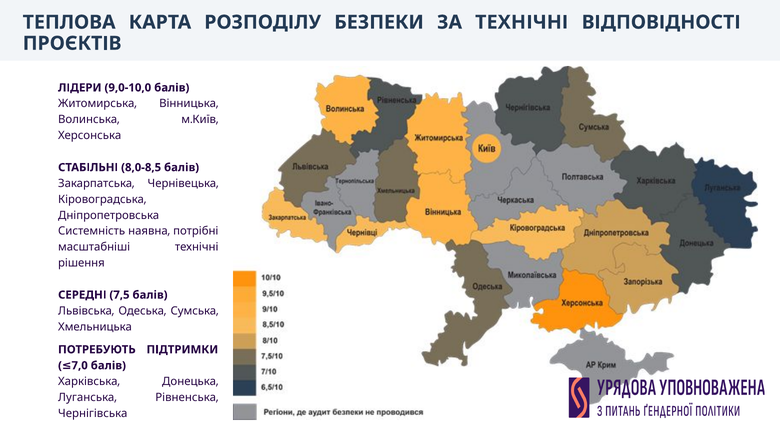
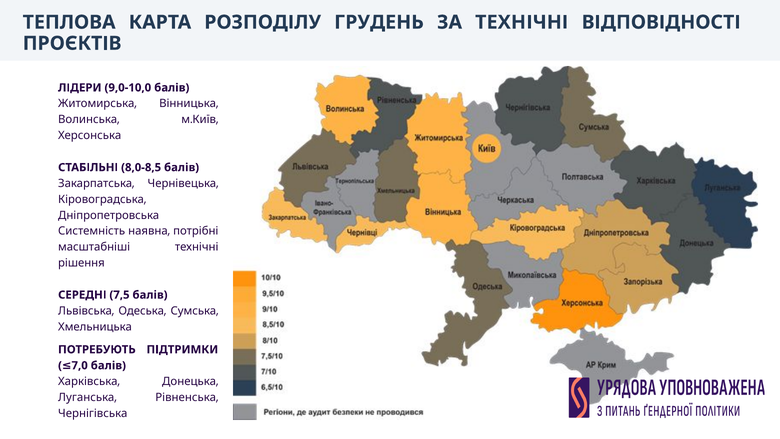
БЕЗПЕКИ: БЕЗПЕКИ -> ГРУДЕНЬ (379, 22)
